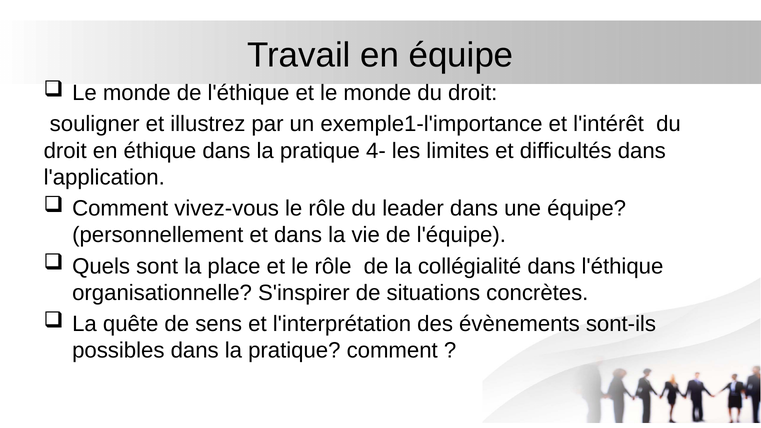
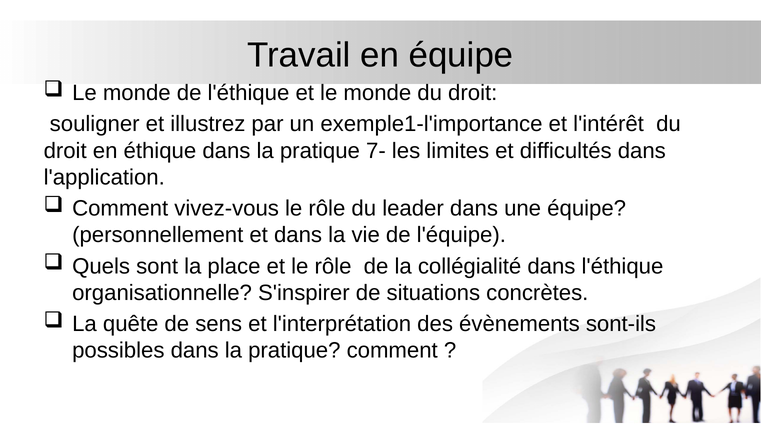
4-: 4- -> 7- (376, 151)
